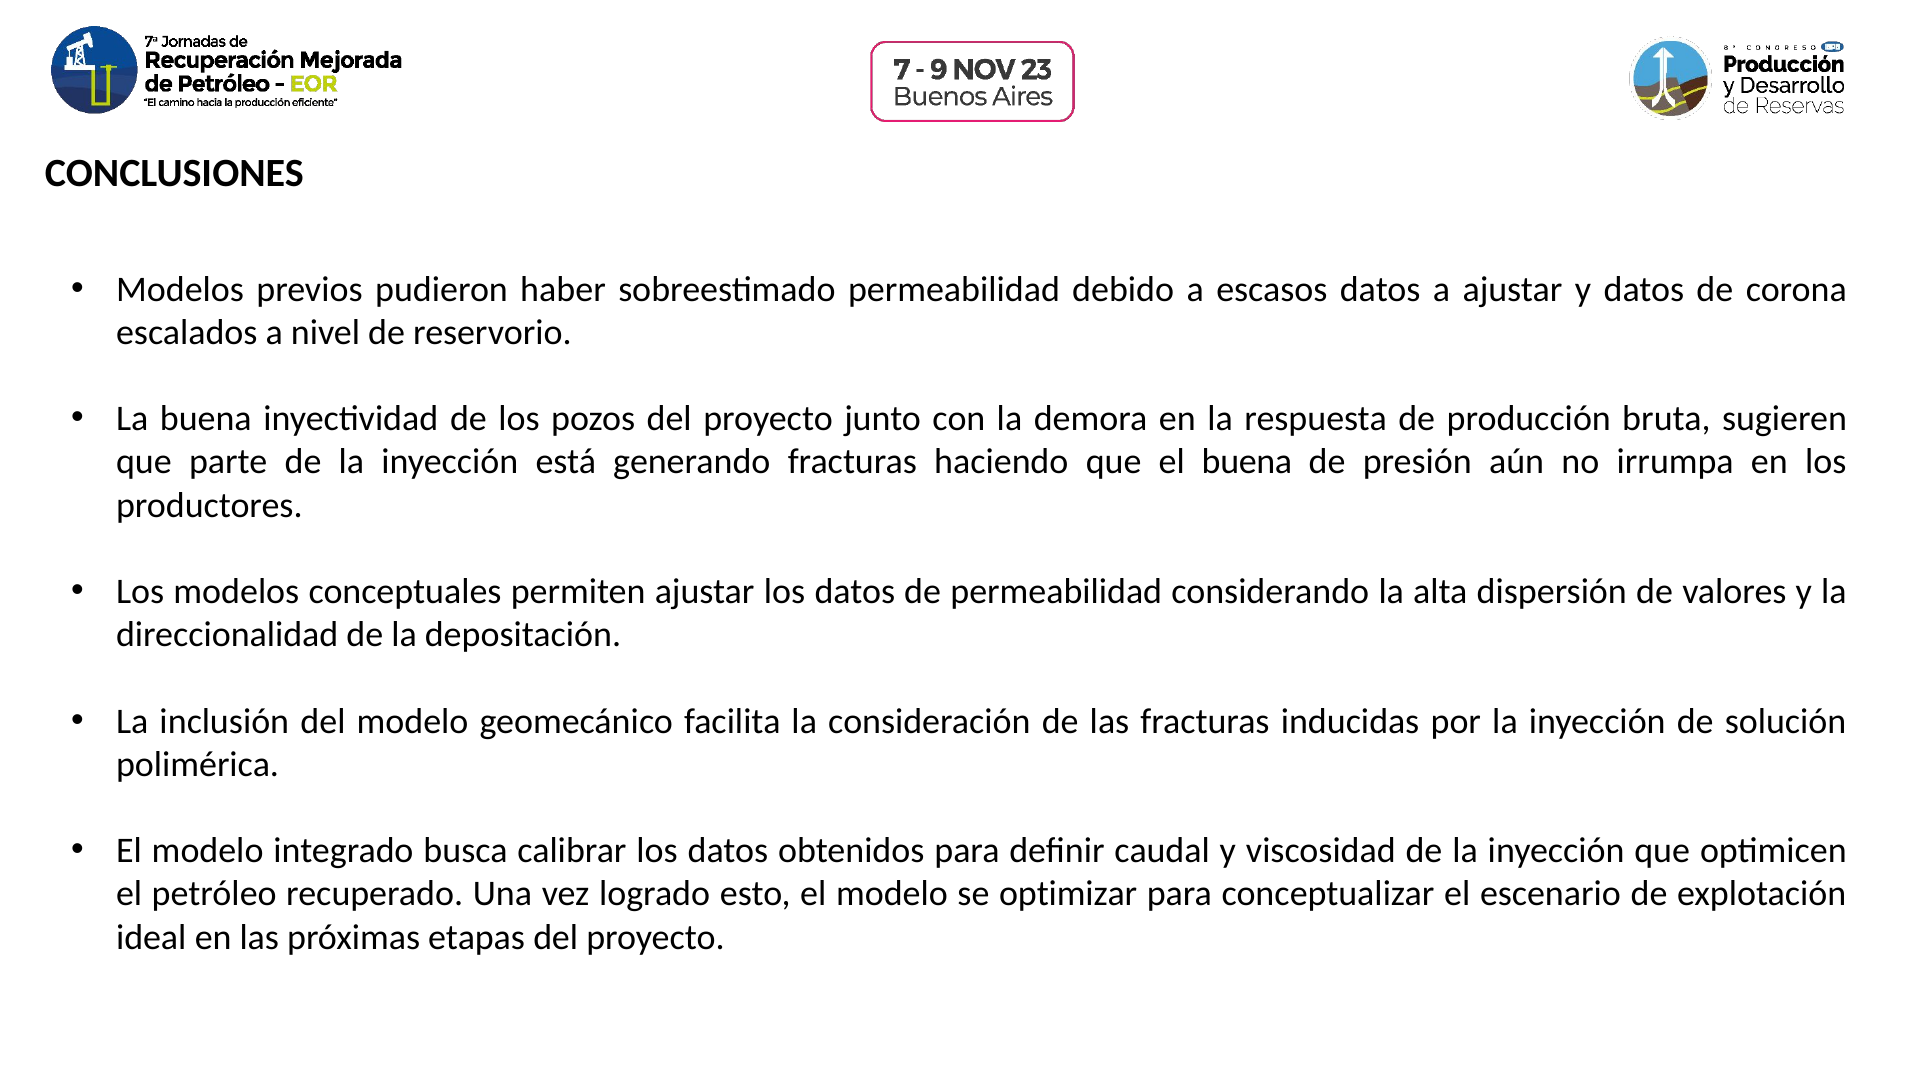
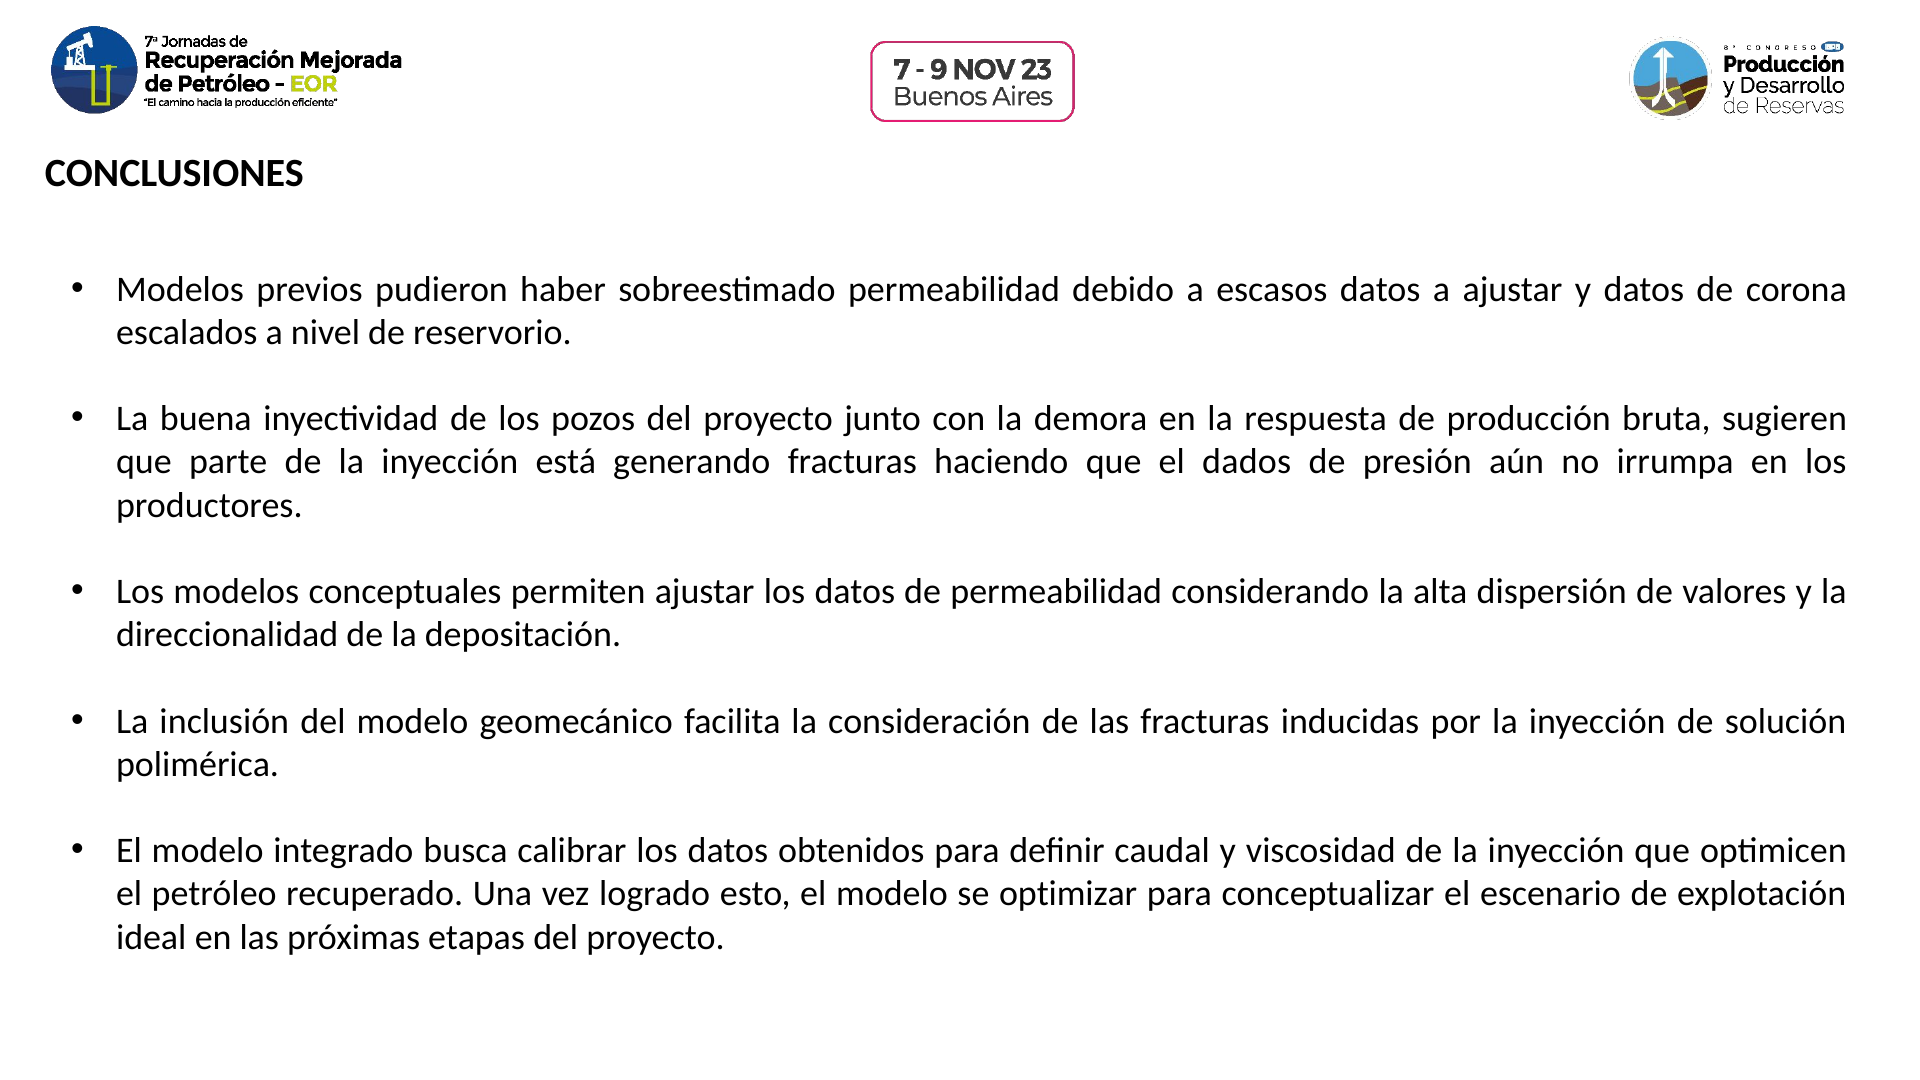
el buena: buena -> dados (1247, 462)
